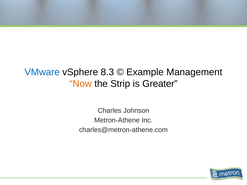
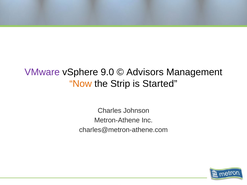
VMware colour: blue -> purple (42, 72)
8.3: 8.3 -> 9.0 (107, 72)
Example: Example -> Advisors (145, 72)
Greater: Greater -> Started (160, 84)
